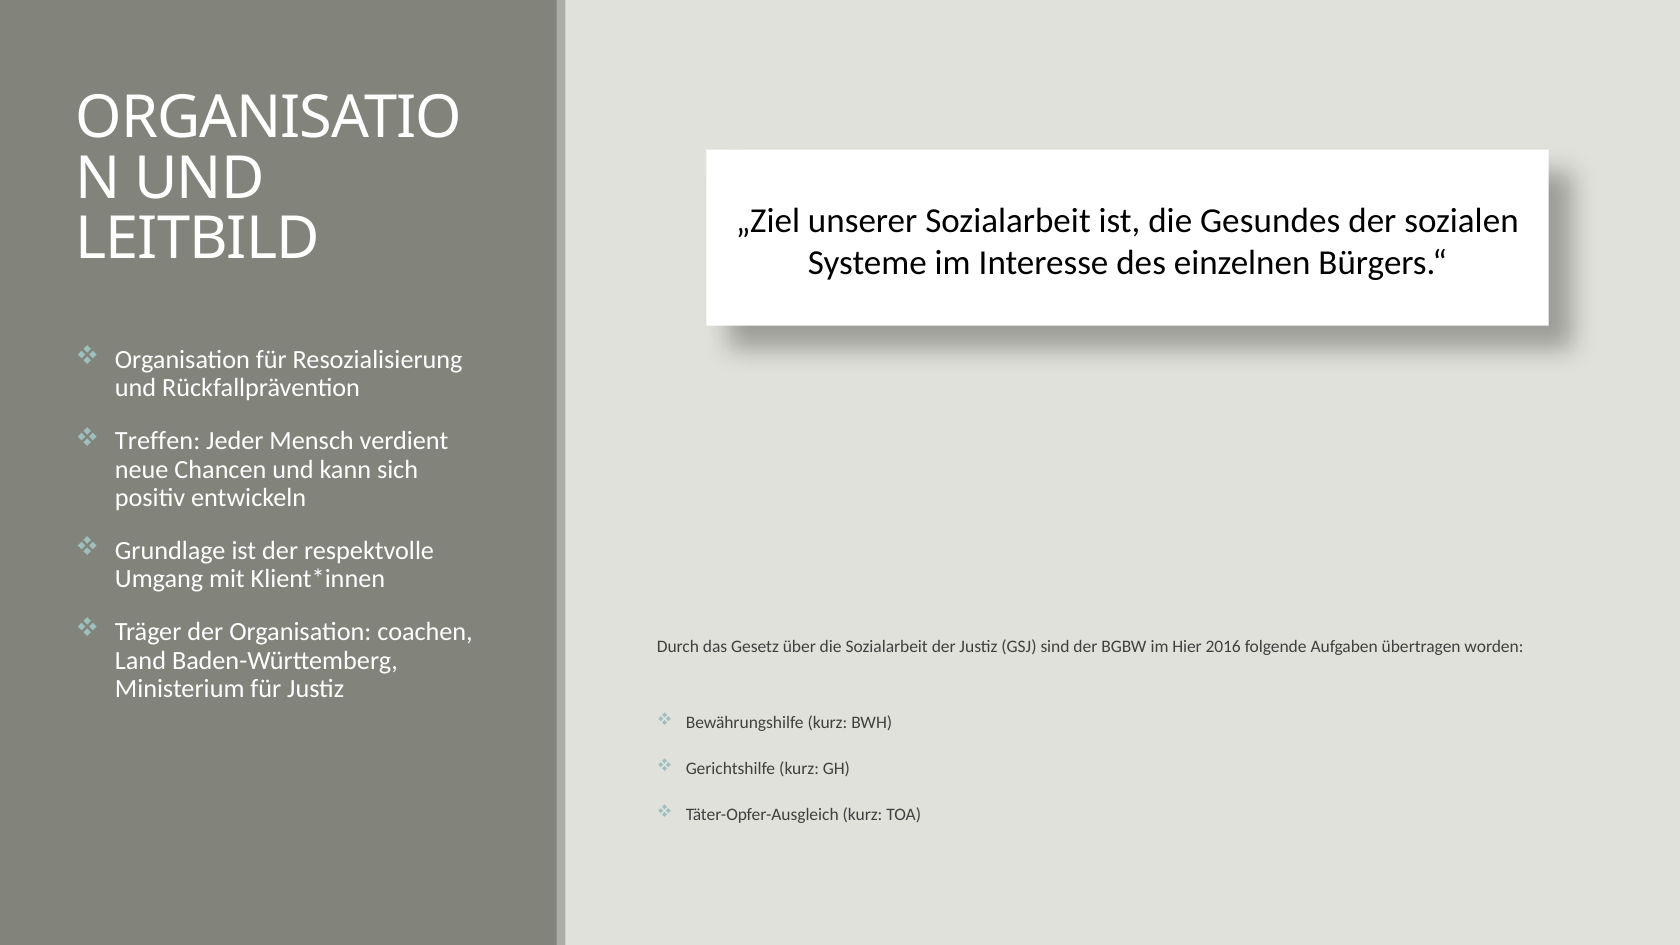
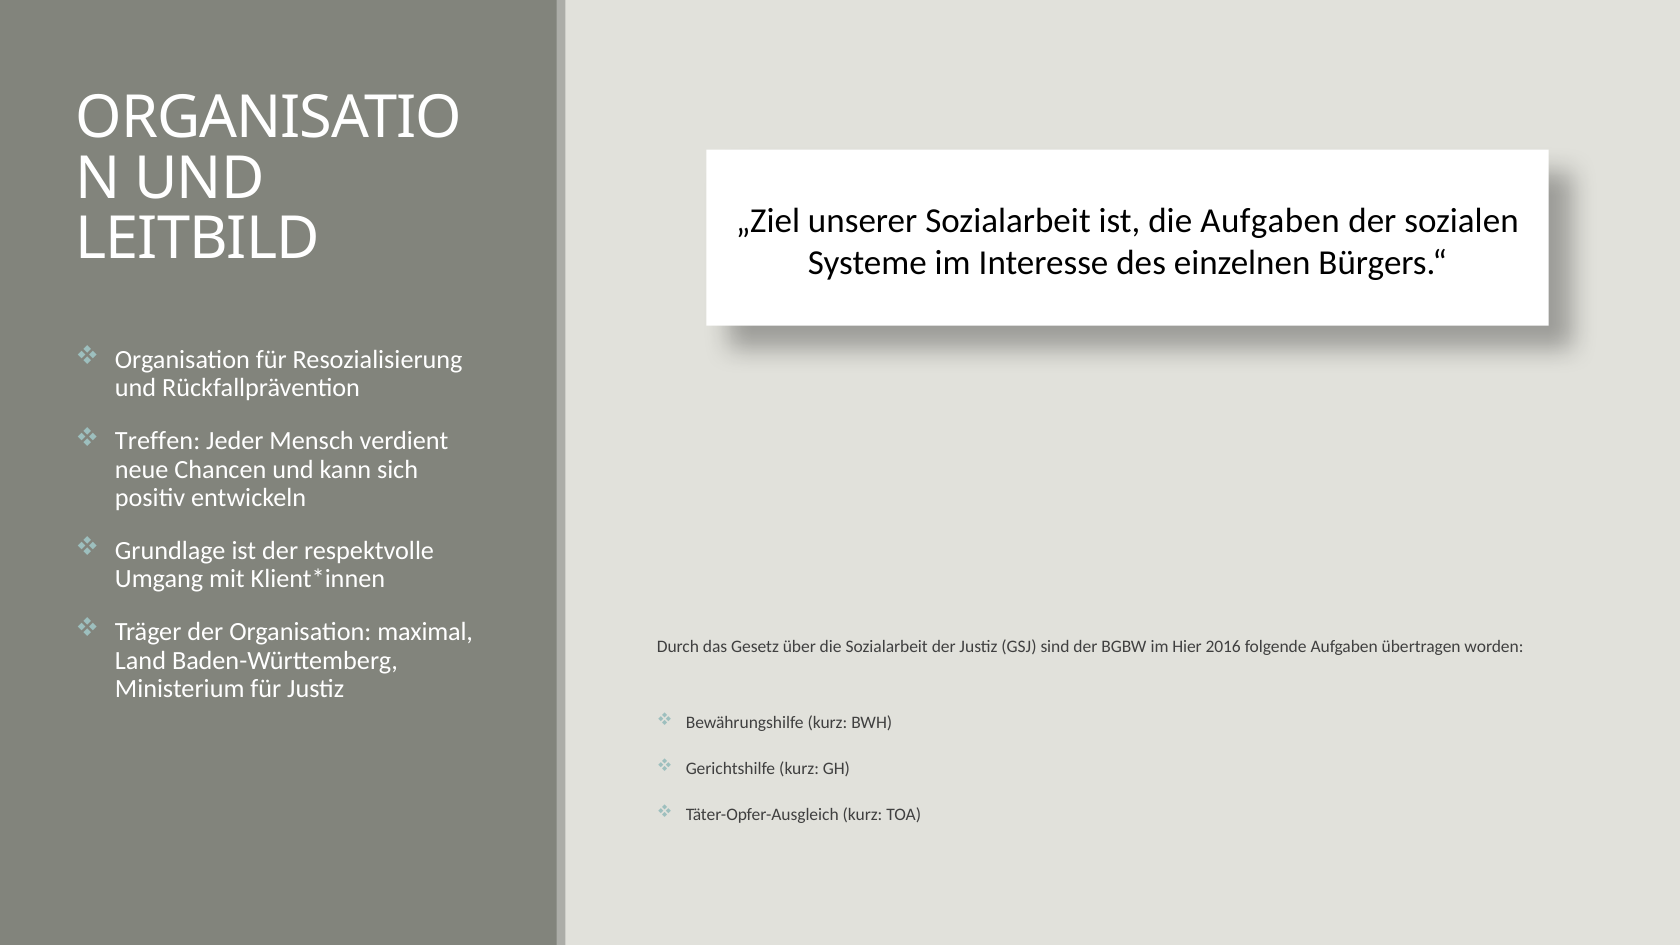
die Gesundes: Gesundes -> Aufgaben (1270, 221)
coachen: coachen -> maximal (425, 632)
